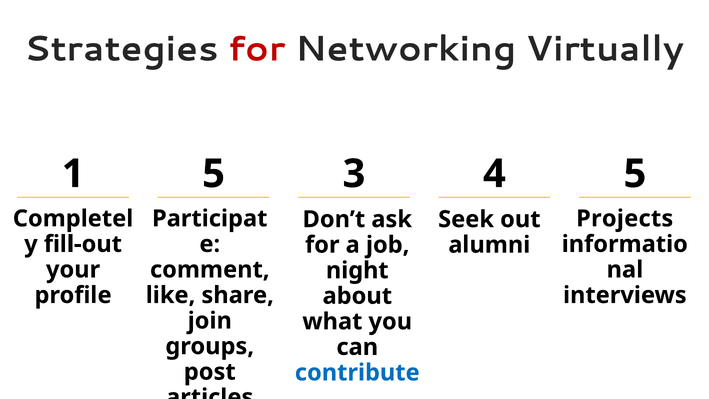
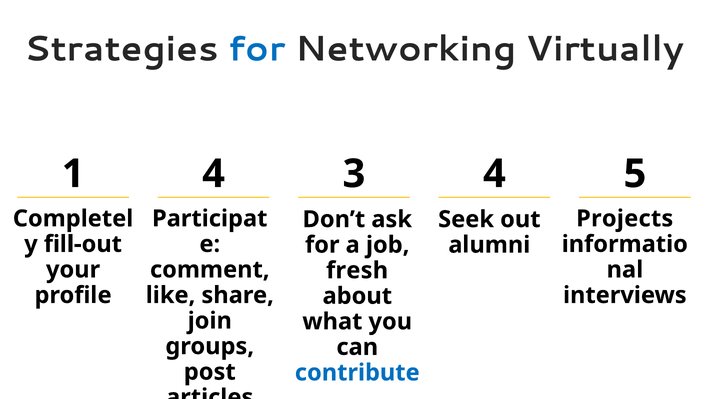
for colour: red -> blue (257, 49)
1 5: 5 -> 4 (214, 174)
night: night -> fresh (357, 270)
